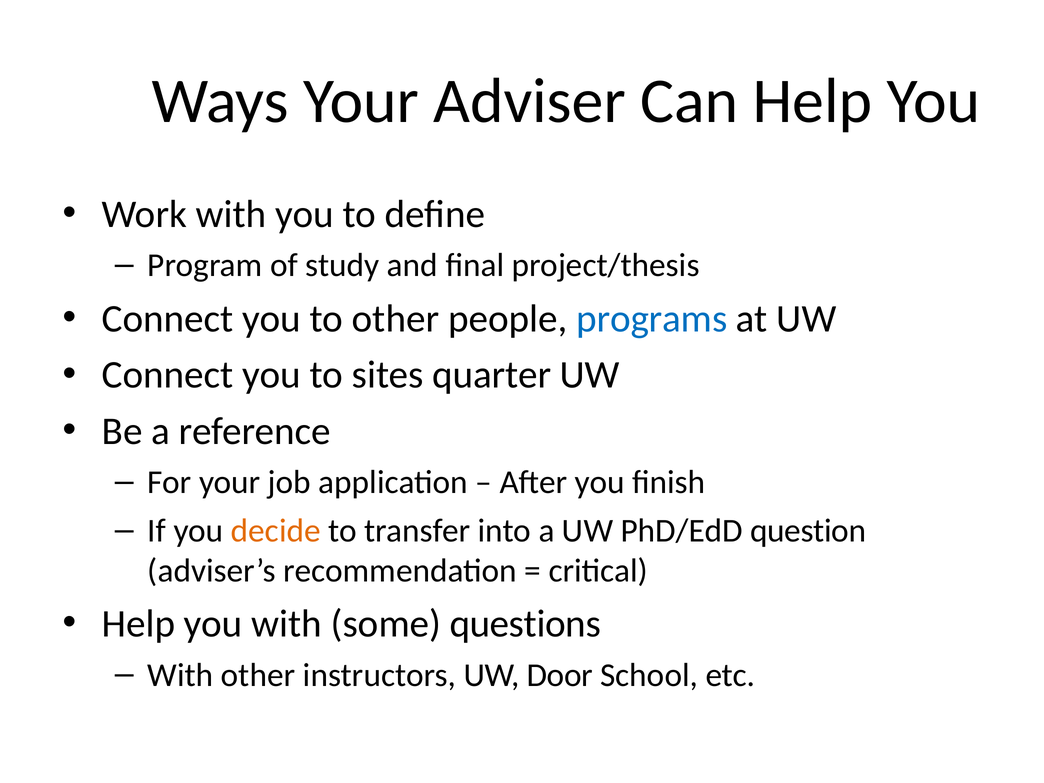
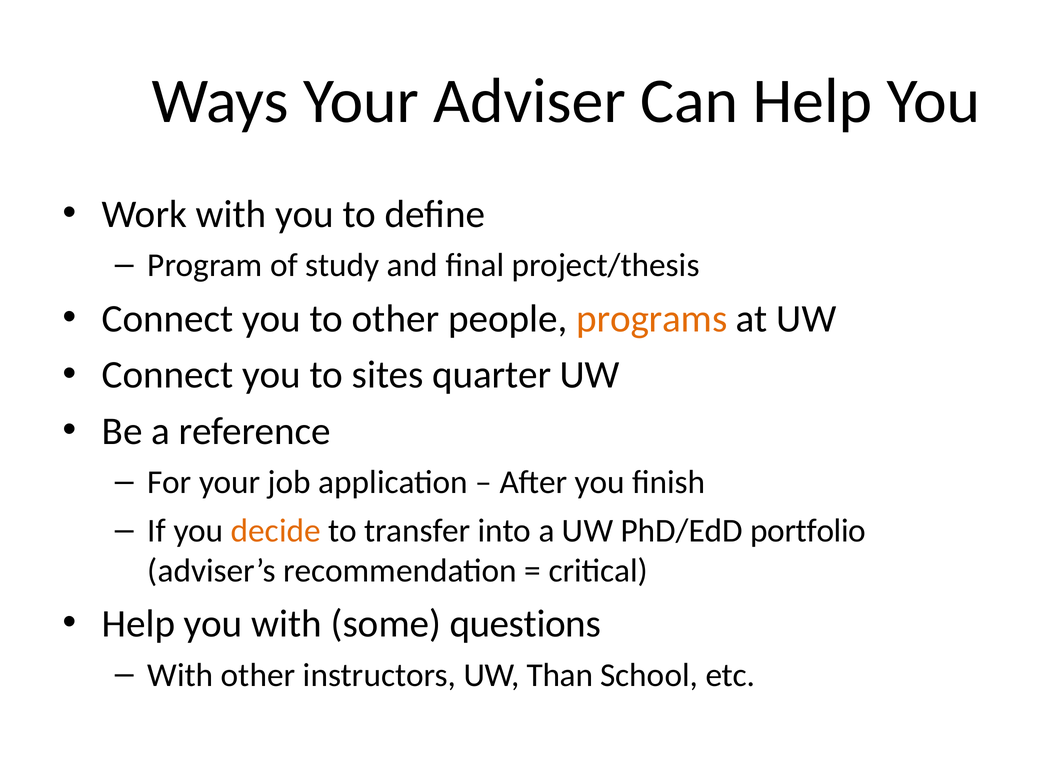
programs colour: blue -> orange (652, 319)
question: question -> portfolio (808, 531)
Door: Door -> Than (560, 675)
